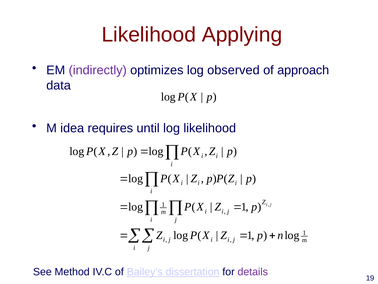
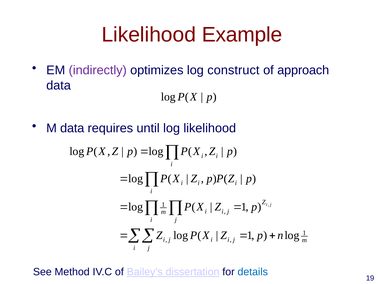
Applying: Applying -> Example (242, 35)
observed: observed -> construct (233, 70)
M idea: idea -> data (72, 128)
details colour: purple -> blue (253, 272)
